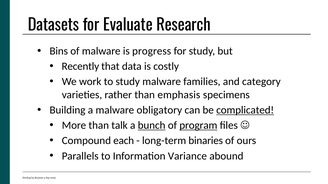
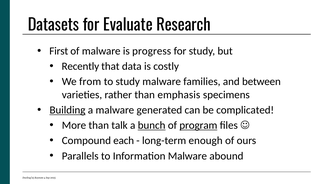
Bins: Bins -> First (59, 51)
work: work -> from (90, 82)
category: category -> between (261, 82)
Building underline: none -> present (67, 110)
obligatory: obligatory -> generated (159, 110)
complicated underline: present -> none (245, 110)
binaries: binaries -> enough (206, 141)
Information Variance: Variance -> Malware (187, 156)
